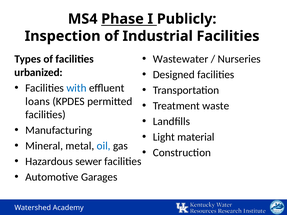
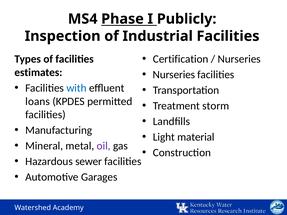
Wastewater: Wastewater -> Certification (181, 59)
urbanized: urbanized -> estimates (38, 72)
Designed: Designed -> Nurseries (174, 75)
waste: waste -> storm (216, 106)
oil colour: blue -> purple (104, 146)
